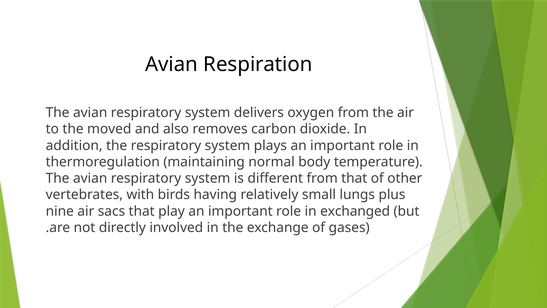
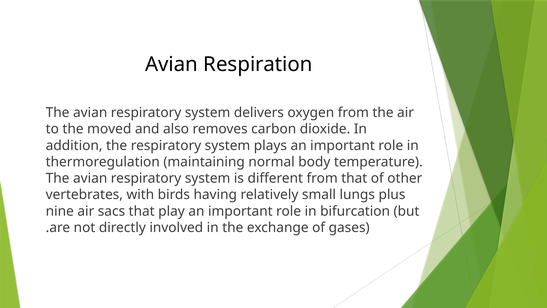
exchanged: exchanged -> bifurcation (355, 211)
